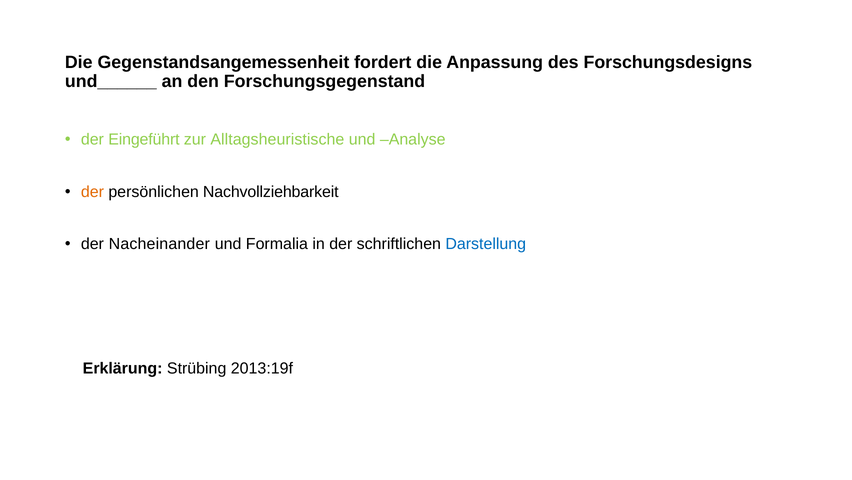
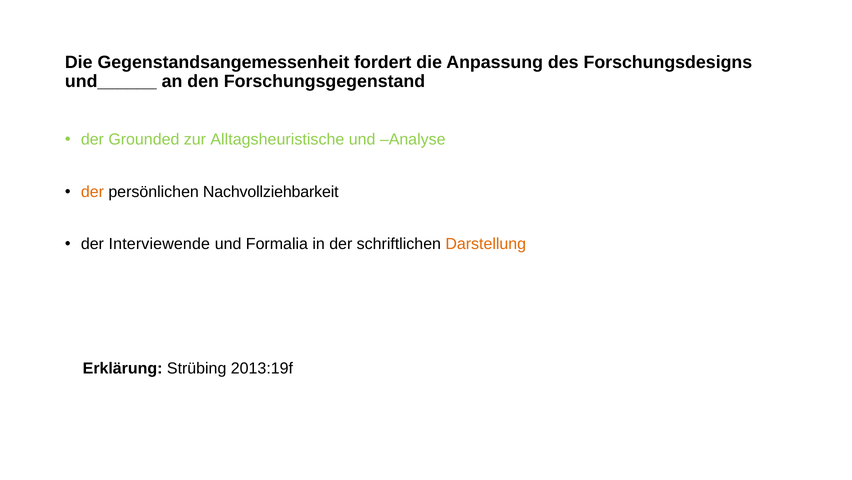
Eingeführt: Eingeführt -> Grounded (144, 139)
Nacheinander: Nacheinander -> Interviewende (159, 244)
Darstellung colour: blue -> orange (486, 244)
